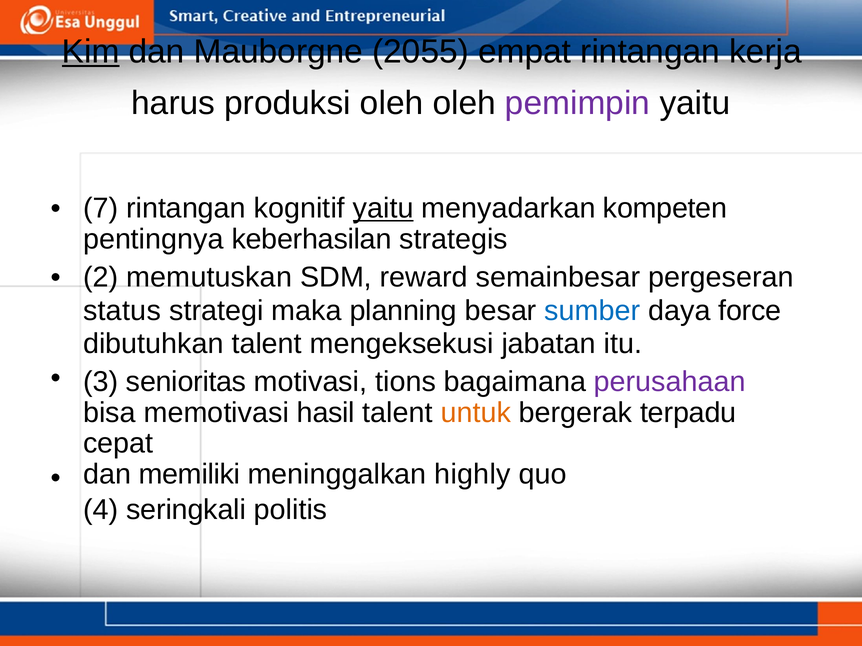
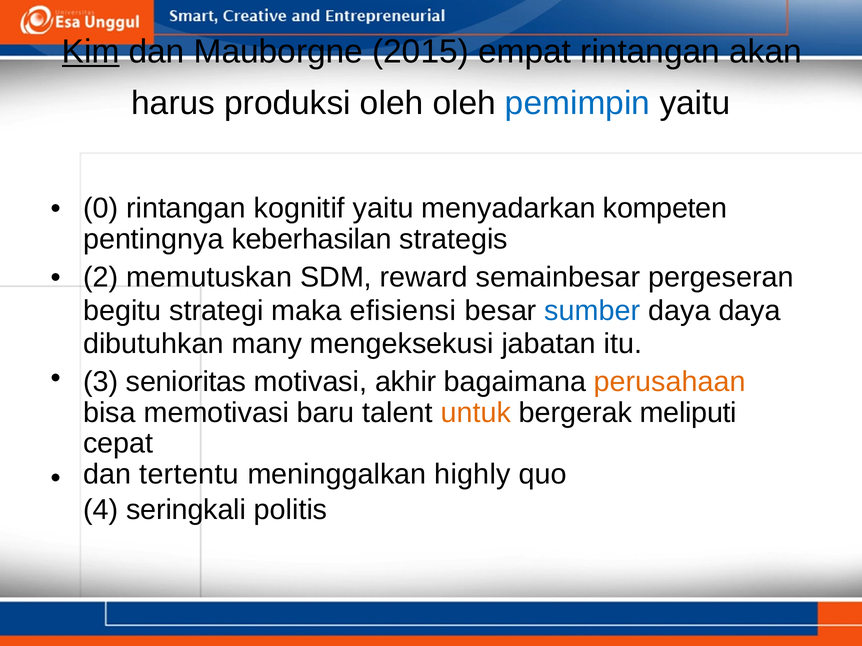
2055: 2055 -> 2015 (421, 52)
kerja: kerja -> akan (765, 52)
pemimpin colour: purple -> blue (578, 103)
7: 7 -> 0 (101, 209)
yaitu underline: present -> none (383, 209)
status: status -> begitu (122, 311)
planning: planning -> efisiensi (403, 311)
daya force: force -> daya (750, 311)
dibutuhkan talent: talent -> many (267, 344)
tions: tions -> akhir (406, 382)
perusahaan colour: purple -> orange (670, 382)
hasil: hasil -> baru (326, 413)
terpadu: terpadu -> meliputi (688, 413)
memiliki: memiliki -> tertentu (189, 475)
